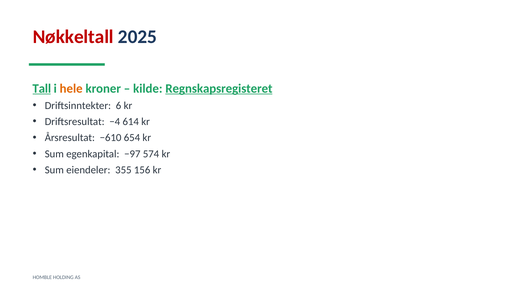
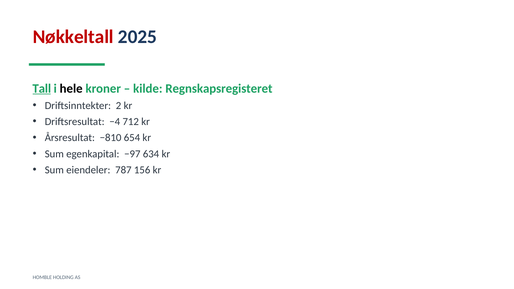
hele colour: orange -> black (71, 88)
Regnskapsregisteret underline: present -> none (219, 88)
6: 6 -> 2 (119, 106)
614: 614 -> 712 (131, 122)
−610: −610 -> −810 (111, 138)
574: 574 -> 634 (151, 154)
355: 355 -> 787 (123, 170)
